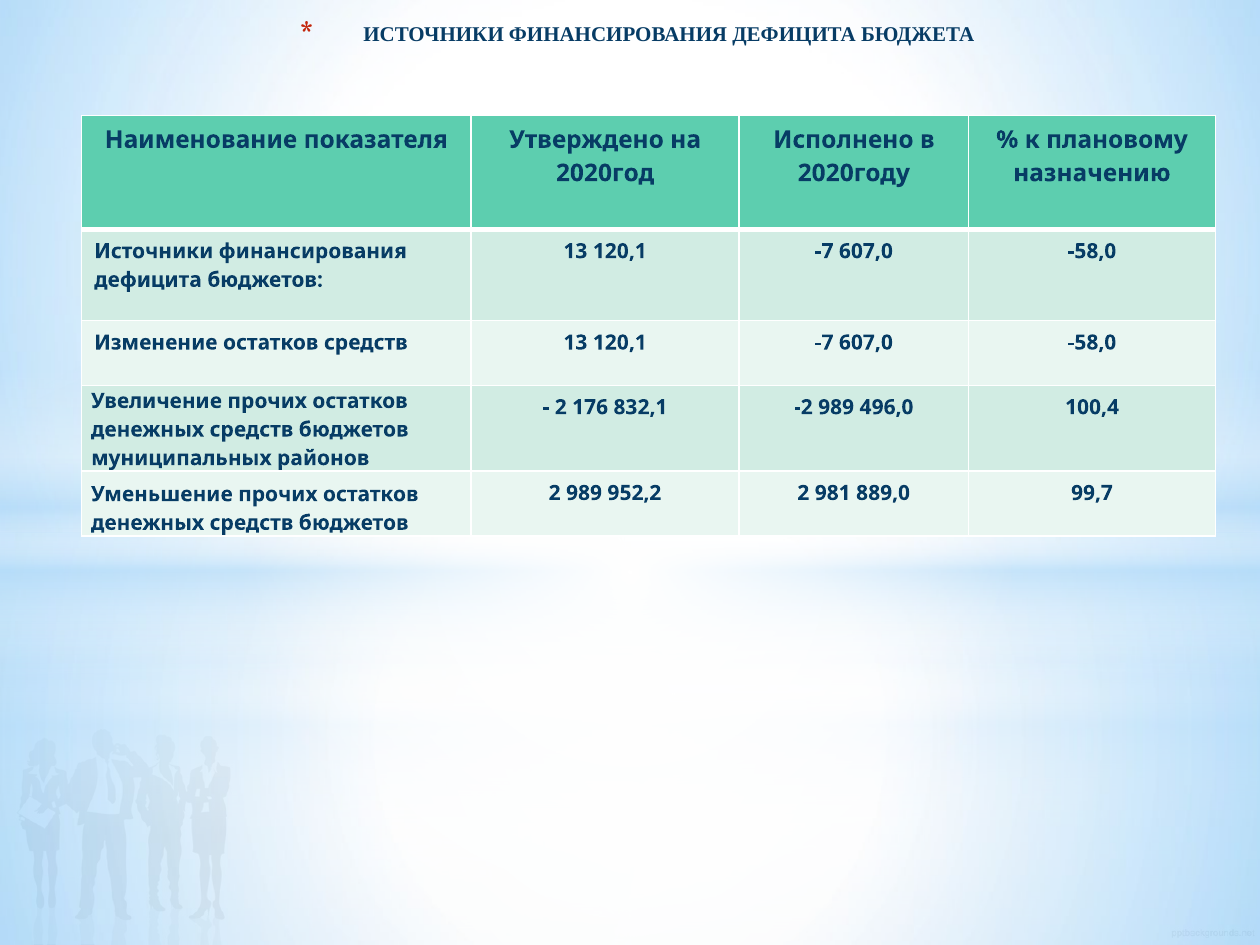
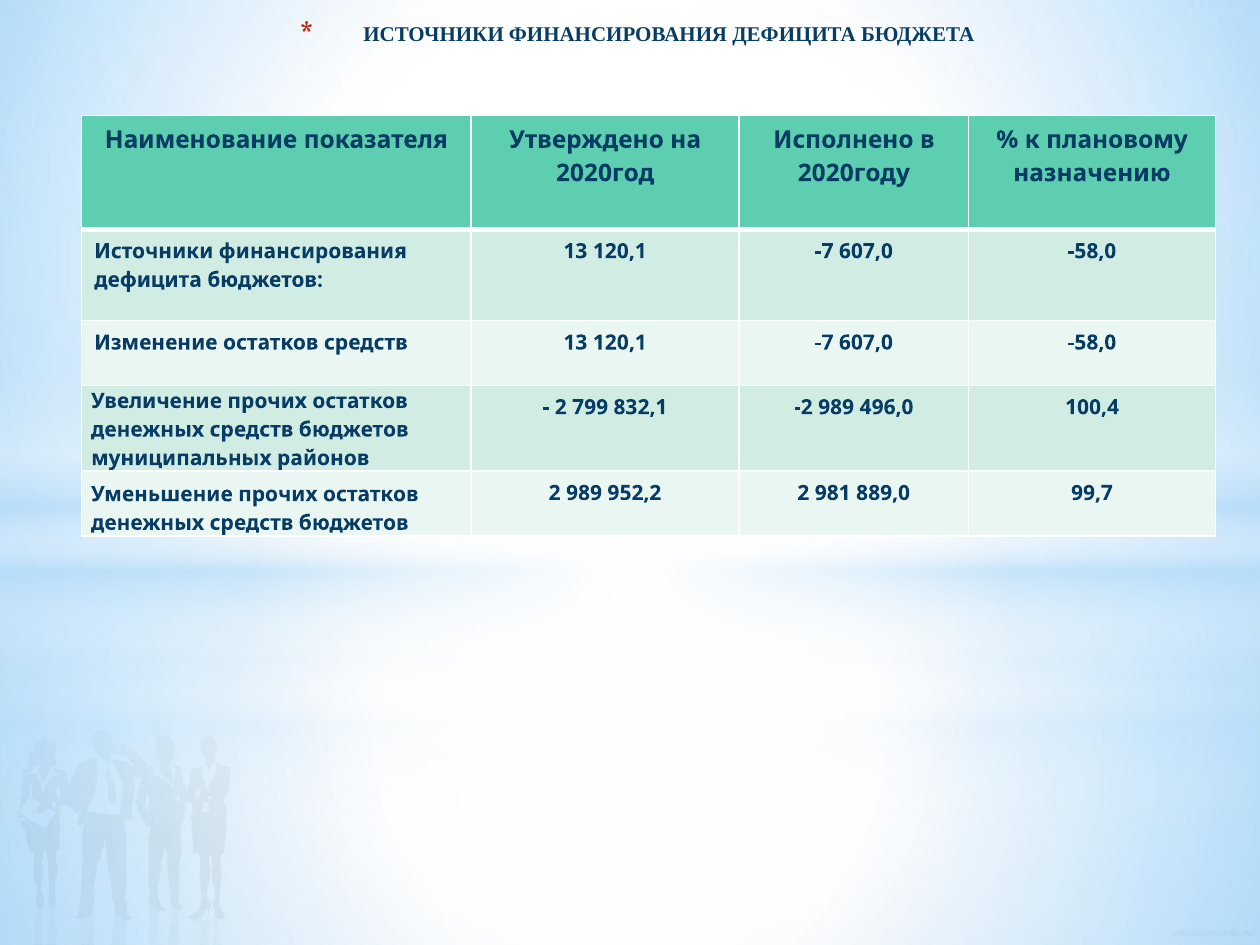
176: 176 -> 799 (590, 407)
